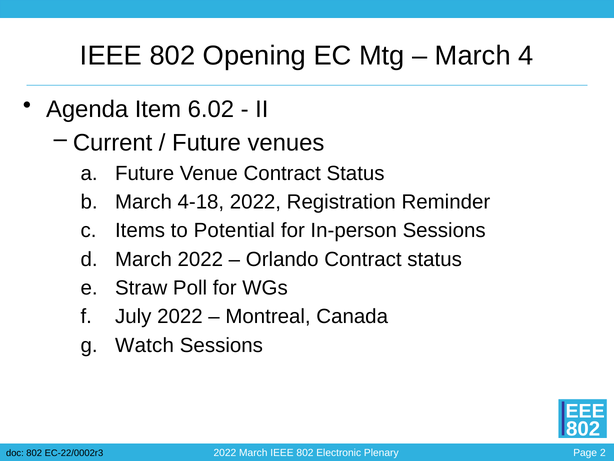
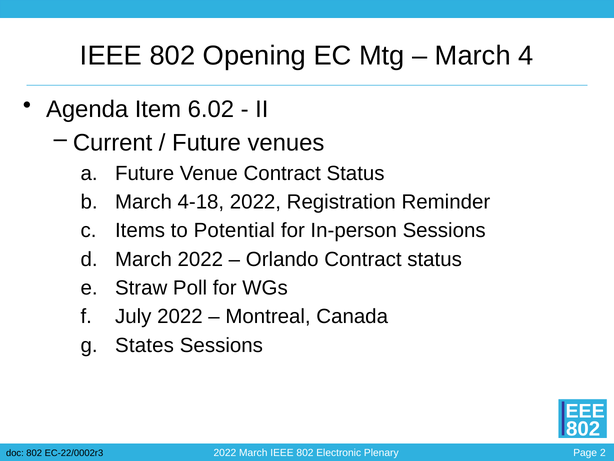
Watch: Watch -> States (145, 345)
